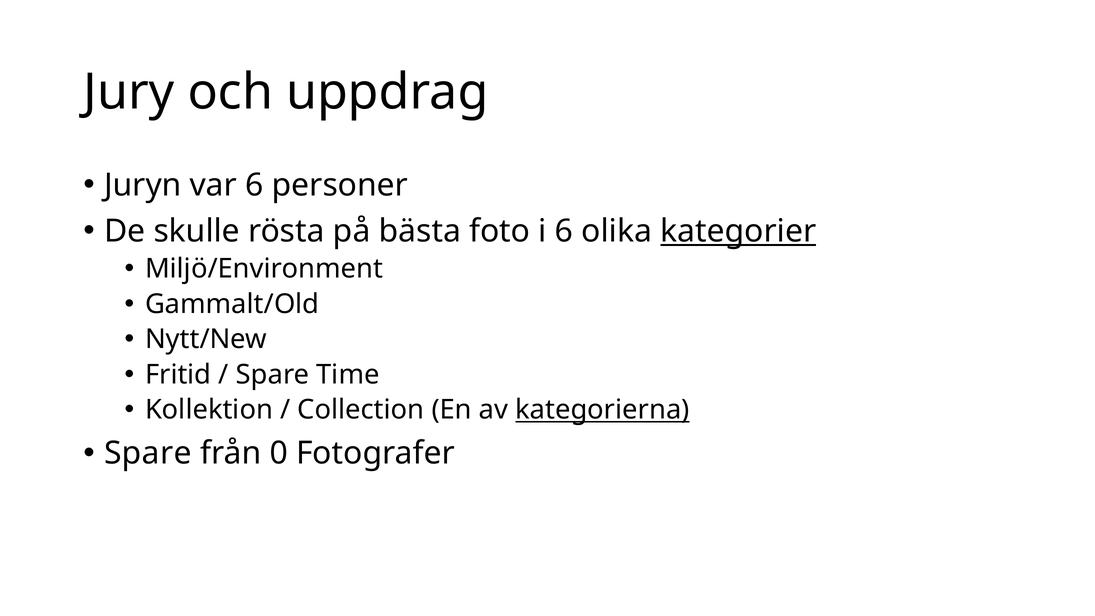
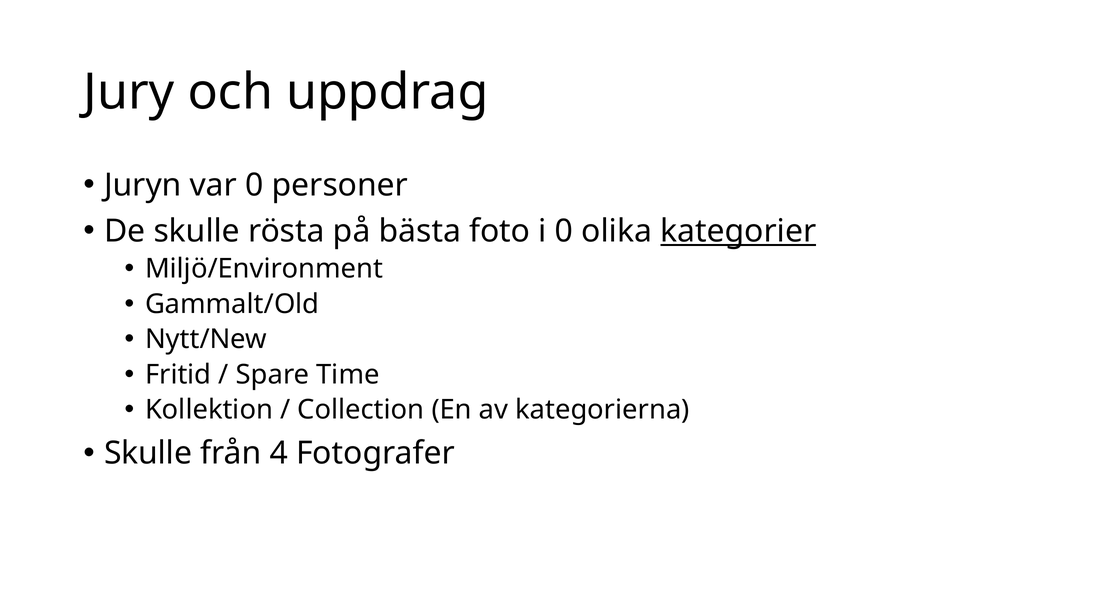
var 6: 6 -> 0 (255, 185)
i 6: 6 -> 0 (564, 231)
kategorierna underline: present -> none (602, 410)
Spare: Spare -> Skulle (148, 453)
0: 0 -> 4 (279, 453)
